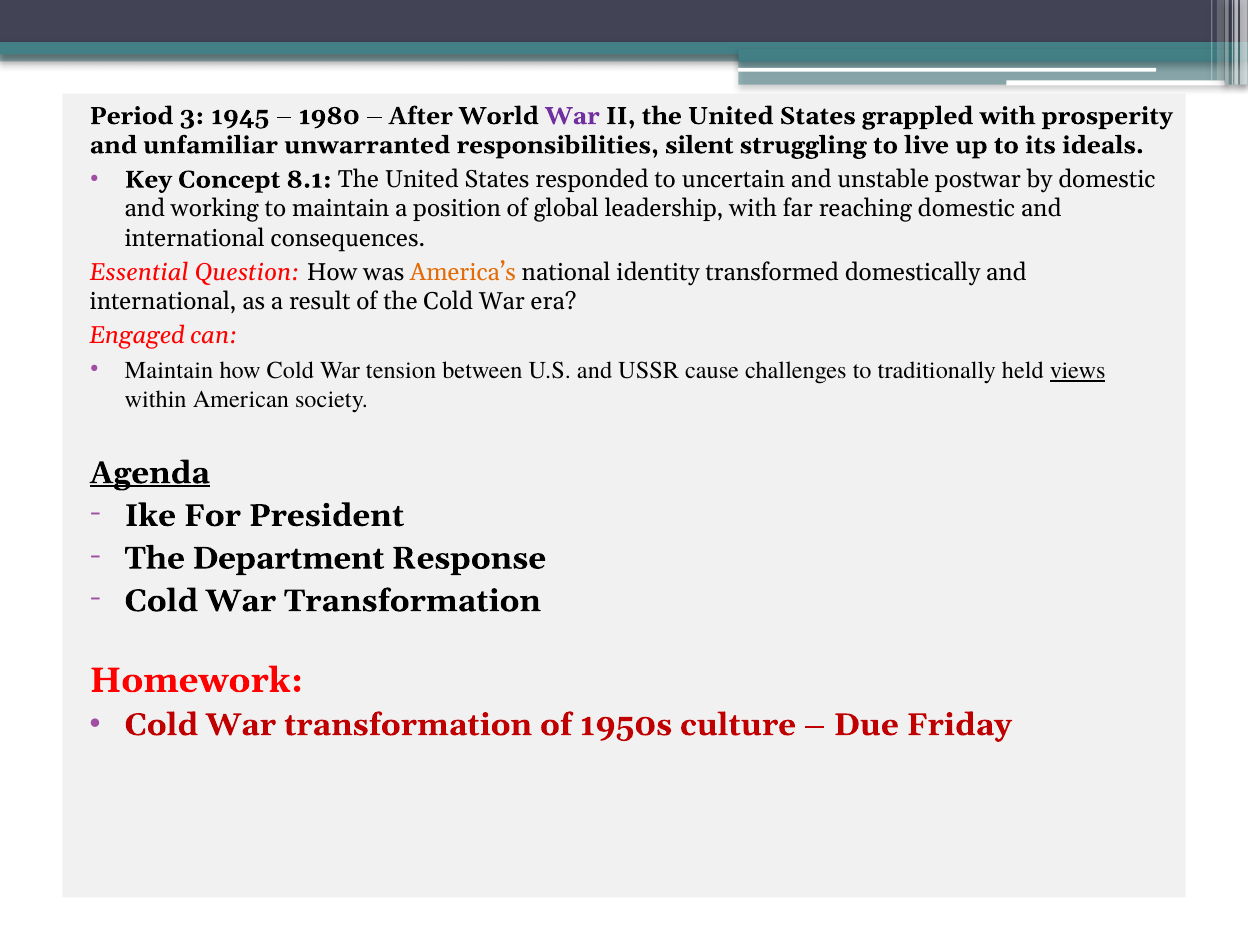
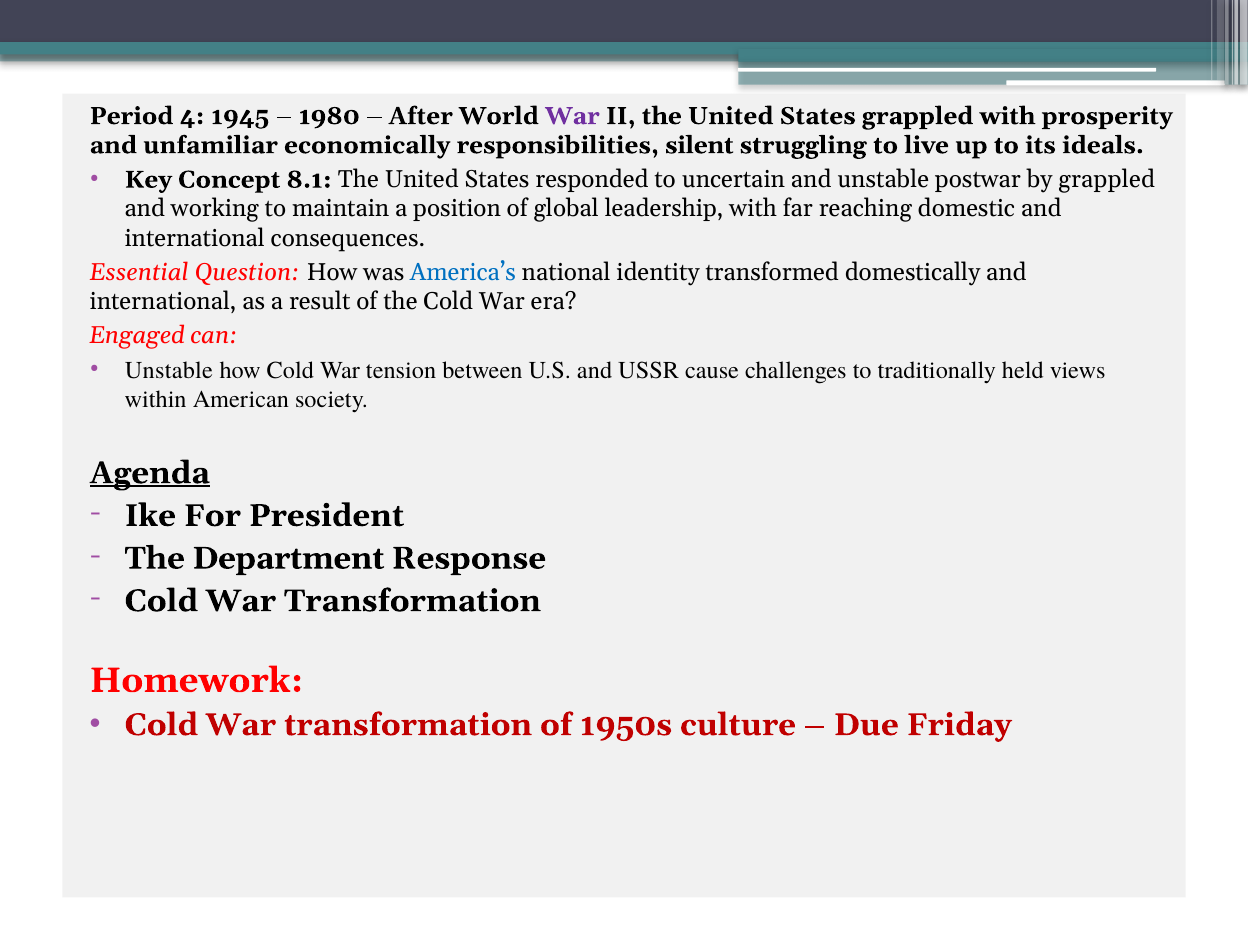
3: 3 -> 4 (192, 116)
unwarranted: unwarranted -> economically (367, 145)
by domestic: domestic -> grappled (1107, 180)
America’s colour: orange -> blue (463, 272)
Maintain: Maintain -> Unstable (169, 370)
views underline: present -> none (1078, 370)
